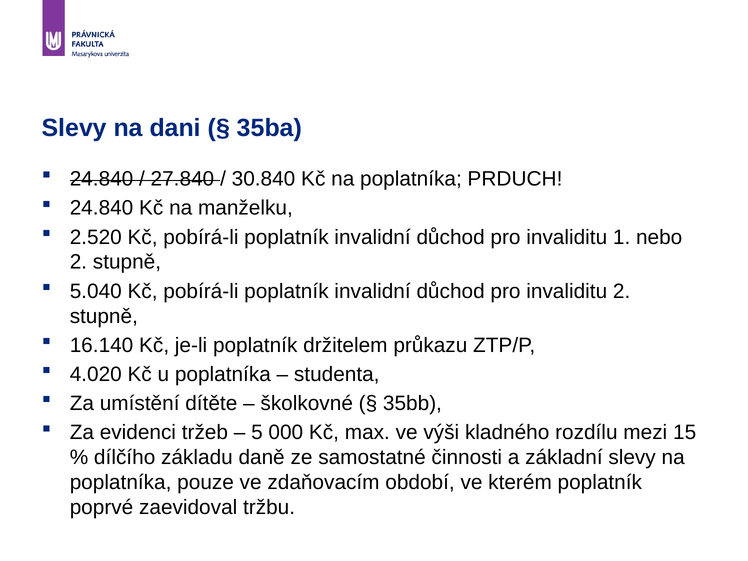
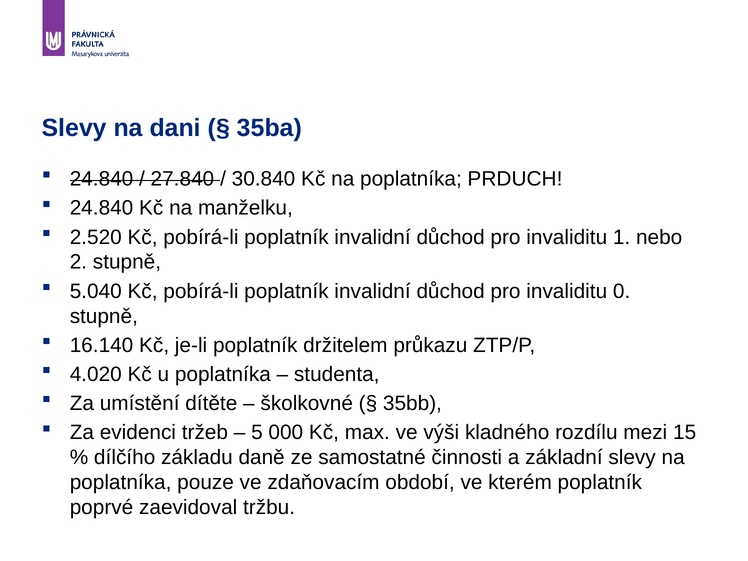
invaliditu 2: 2 -> 0 (622, 291)
